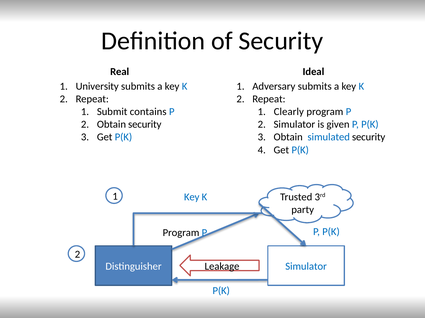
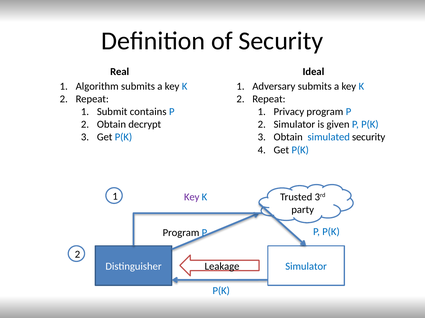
University: University -> Algorithm (97, 86)
Clearly: Clearly -> Privacy (289, 112)
Obtain security: security -> decrypt (145, 125)
Key colour: blue -> purple (192, 197)
